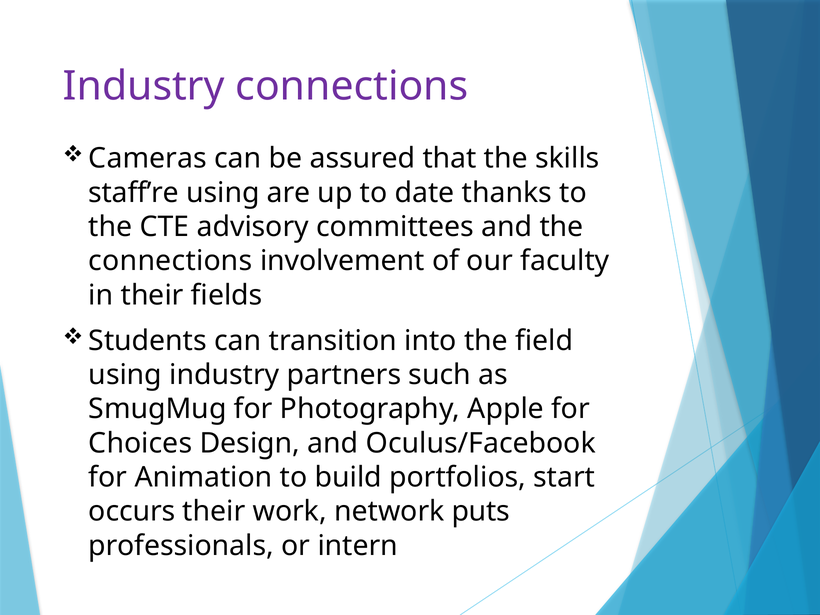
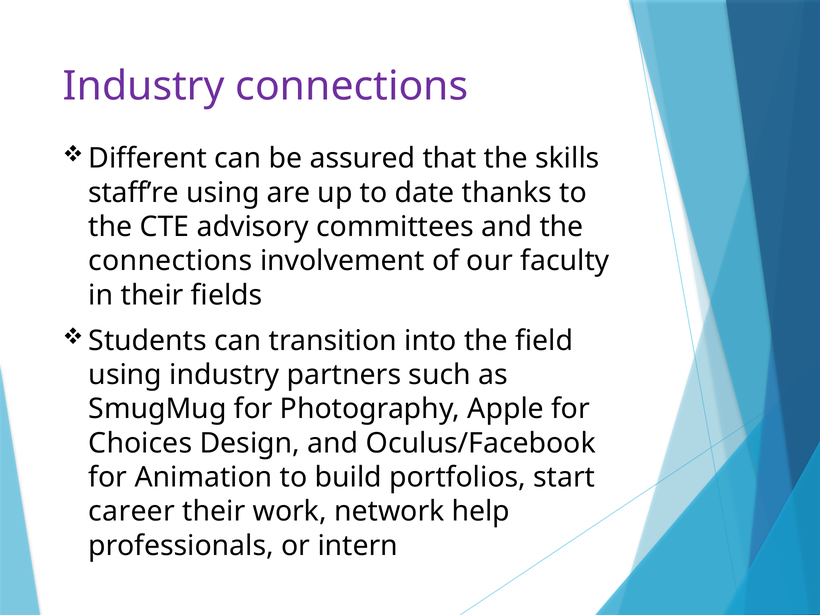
Cameras: Cameras -> Different (148, 159)
occurs: occurs -> career (132, 512)
puts: puts -> help (481, 512)
